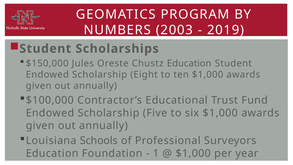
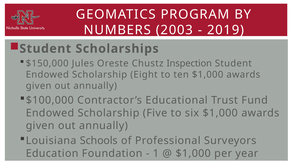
Chustz Education: Education -> Inspection (189, 63)
